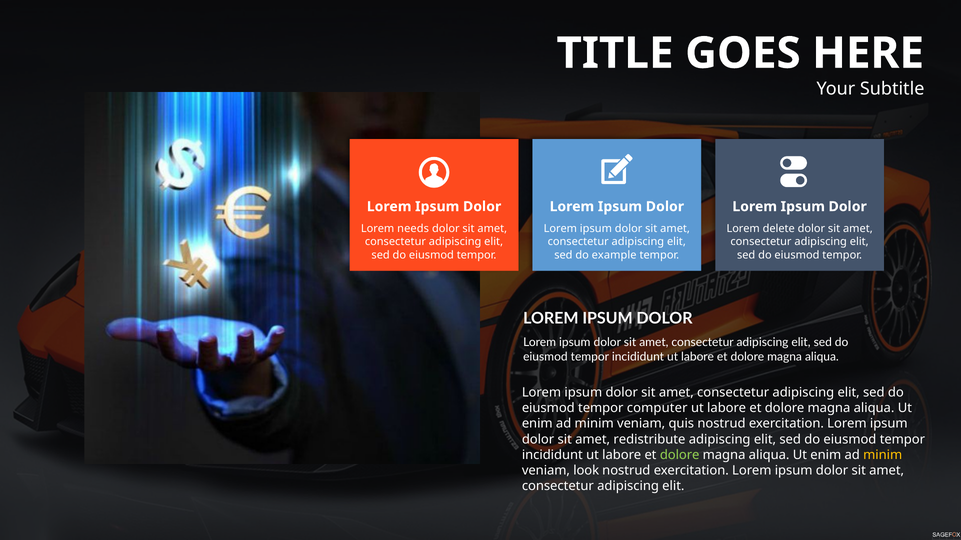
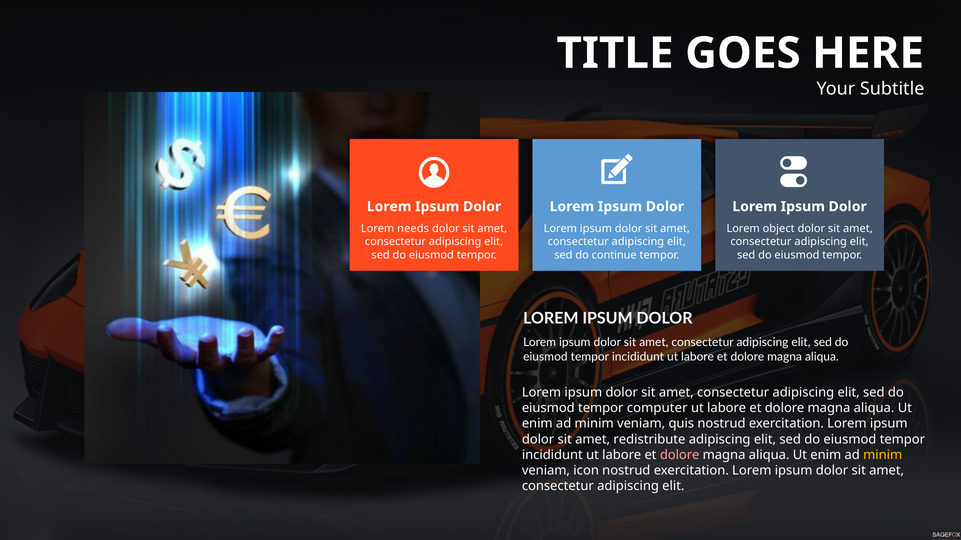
delete: delete -> object (779, 229)
example: example -> continue (614, 255)
dolore colour: light green -> pink (680, 455)
look: look -> icon (586, 471)
